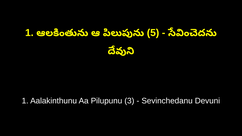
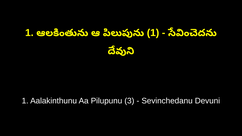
5: 5 -> 1 (153, 33)
